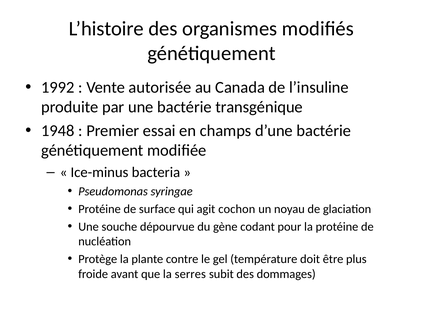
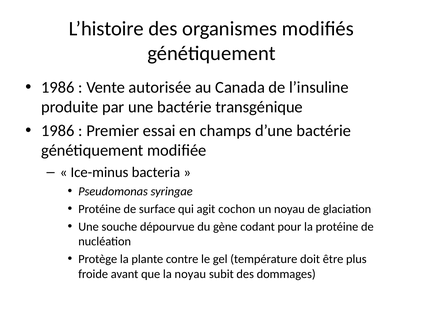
1992: 1992 -> 1986 (58, 87)
1948: 1948 -> 1986 (58, 130)
la serres: serres -> noyau (190, 273)
